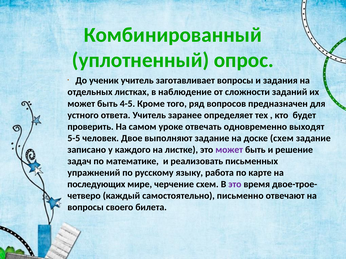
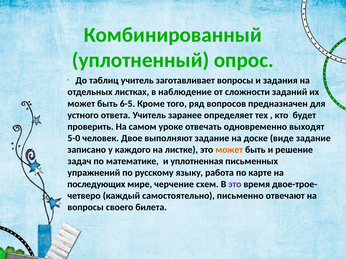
ученик: ученик -> таблиц (104, 81)
4-5: 4-5 -> 6-5 (127, 104)
5-5: 5-5 -> 5-0 (74, 138)
доске схем: схем -> виде (282, 138)
может colour: purple -> orange (229, 150)
реализовать: реализовать -> уплотненная (197, 161)
